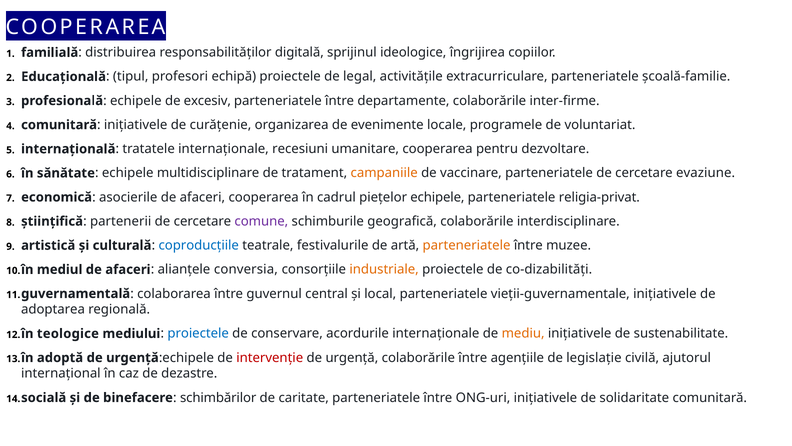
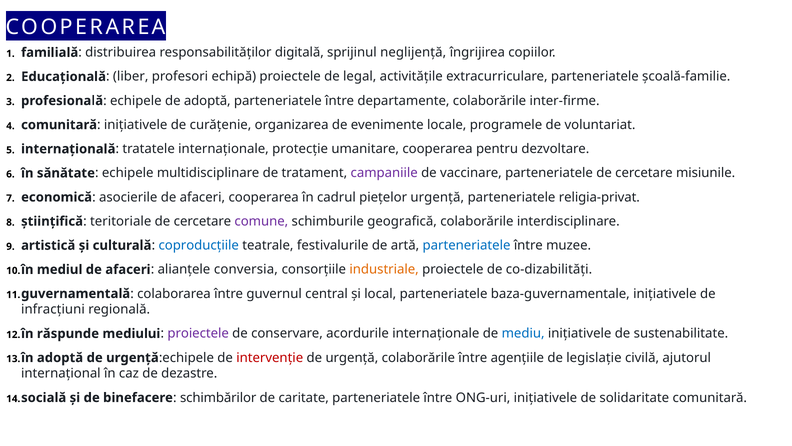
ideologice: ideologice -> neglijență (413, 52)
tipul: tipul -> liber (131, 77)
de excesiv: excesiv -> adoptă (207, 101)
recesiuni: recesiuni -> protecție (300, 149)
campaniile colour: orange -> purple (384, 173)
evaziune: evaziune -> misiunile (706, 173)
piețelor echipele: echipele -> urgență (437, 197)
partenerii: partenerii -> teritoriale (121, 221)
parteneriatele colour: orange -> blue (467, 245)
vieții-guvernamentale: vieții-guvernamentale -> baza-guvernamentale (560, 293)
adoptarea: adoptarea -> infracțiuni (53, 309)
teologice: teologice -> răspunde (68, 333)
proiectele colour: blue -> purple (198, 333)
mediu colour: orange -> blue (523, 333)
